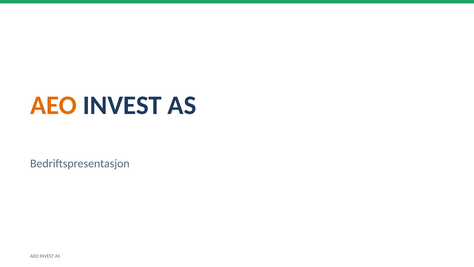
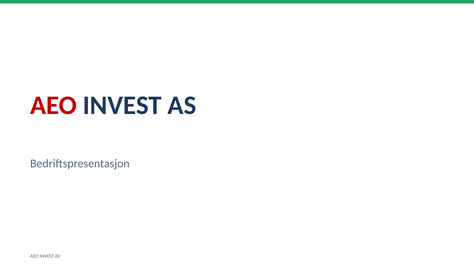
AEO colour: orange -> red (54, 105)
